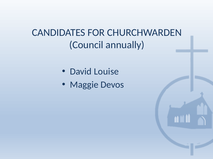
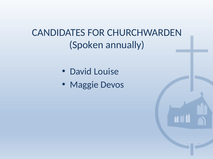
Council: Council -> Spoken (86, 45)
